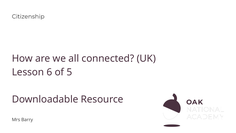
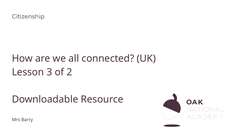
6: 6 -> 3 (49, 72)
5: 5 -> 2 (69, 72)
